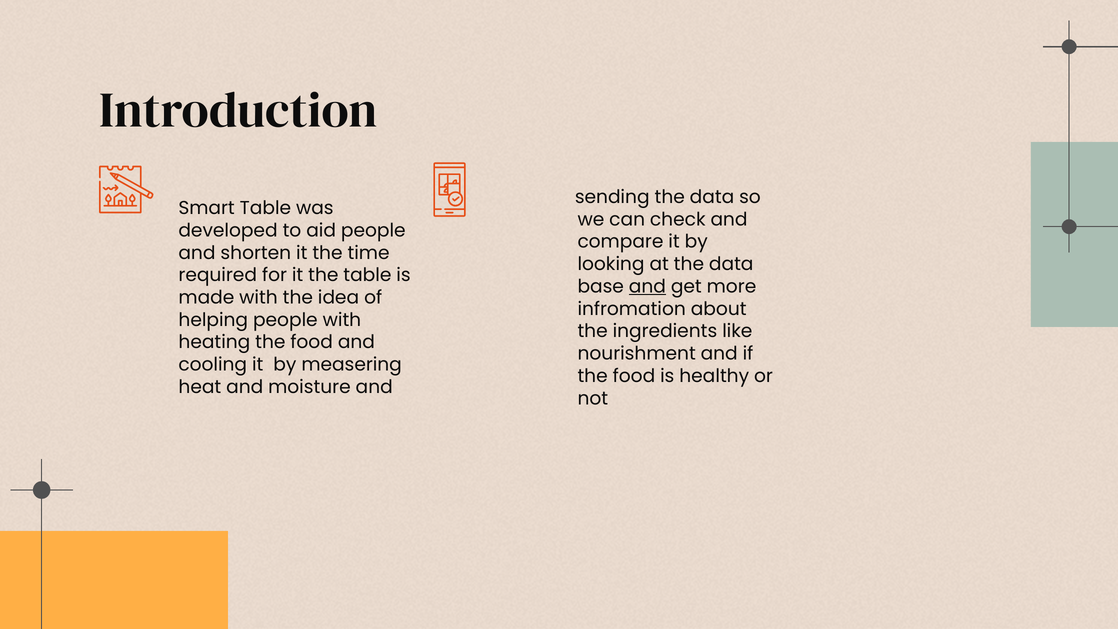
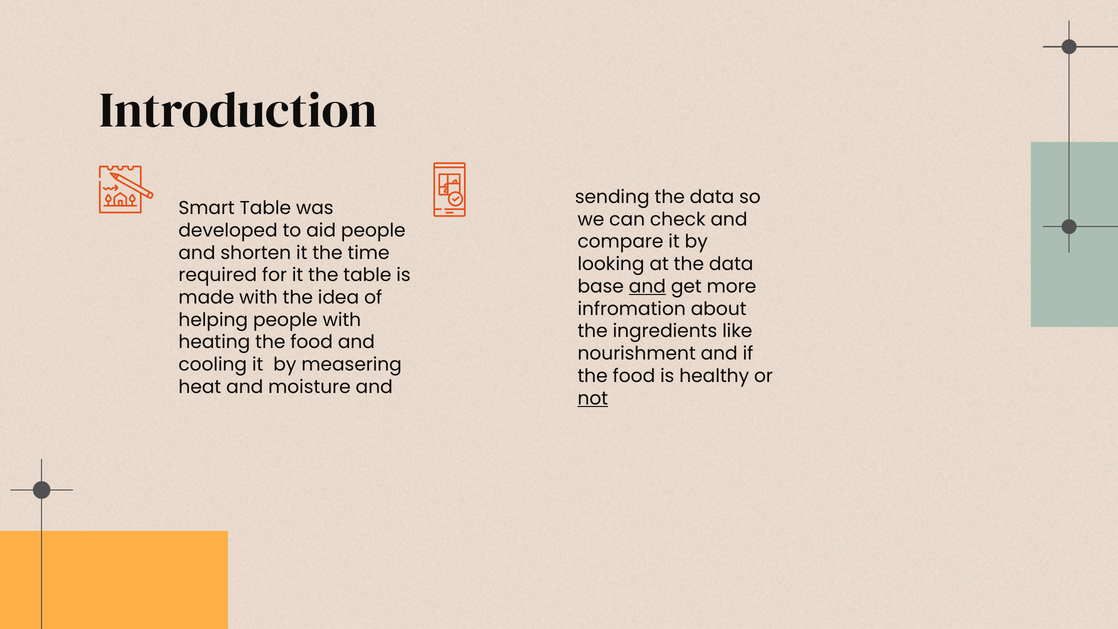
not underline: none -> present (593, 398)
